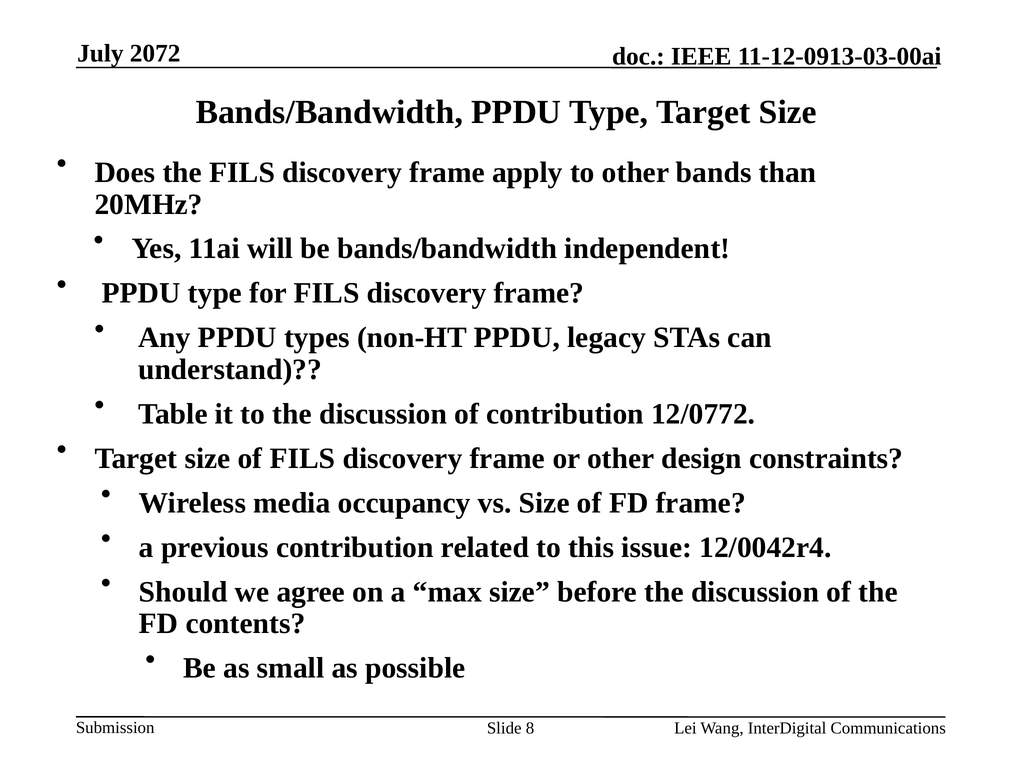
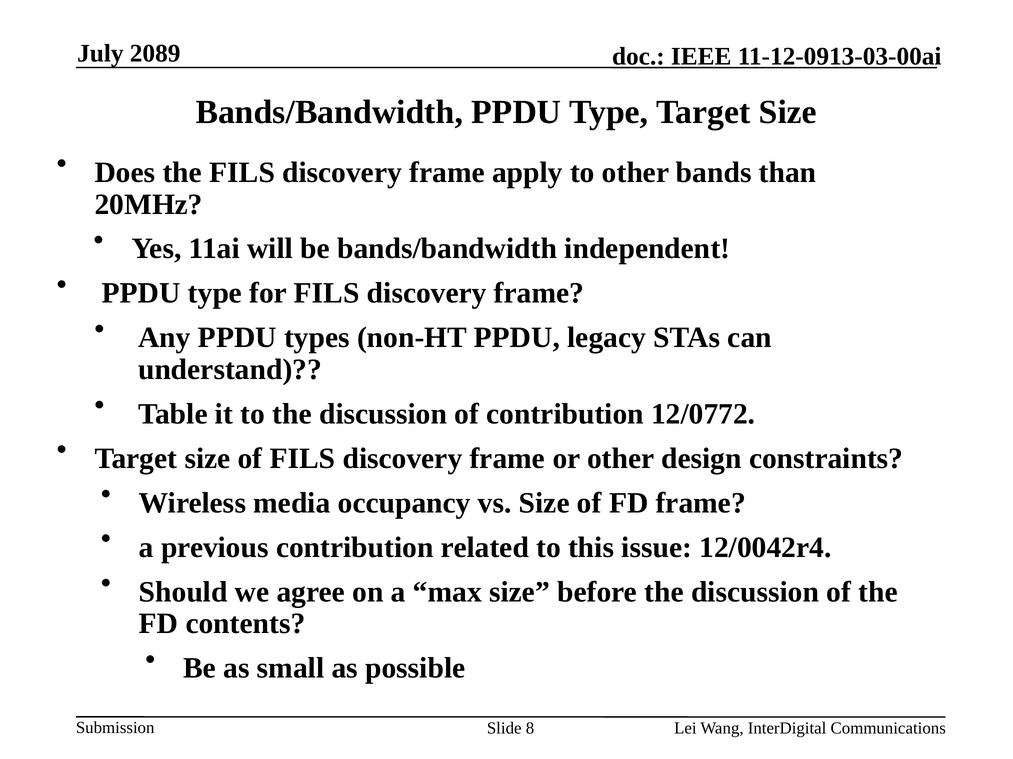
2072: 2072 -> 2089 (155, 54)
